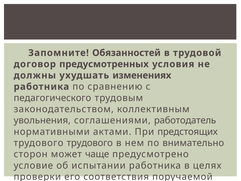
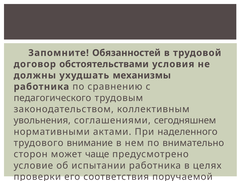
предусмотренных: предусмотренных -> обстоятельствами (104, 64)
изменениях: изменениях -> механизмы (142, 75)
работодатель: работодатель -> сегодняшнем (185, 120)
предстоящих: предстоящих -> наделенного (187, 132)
трудового трудового: трудового -> внимание (90, 143)
